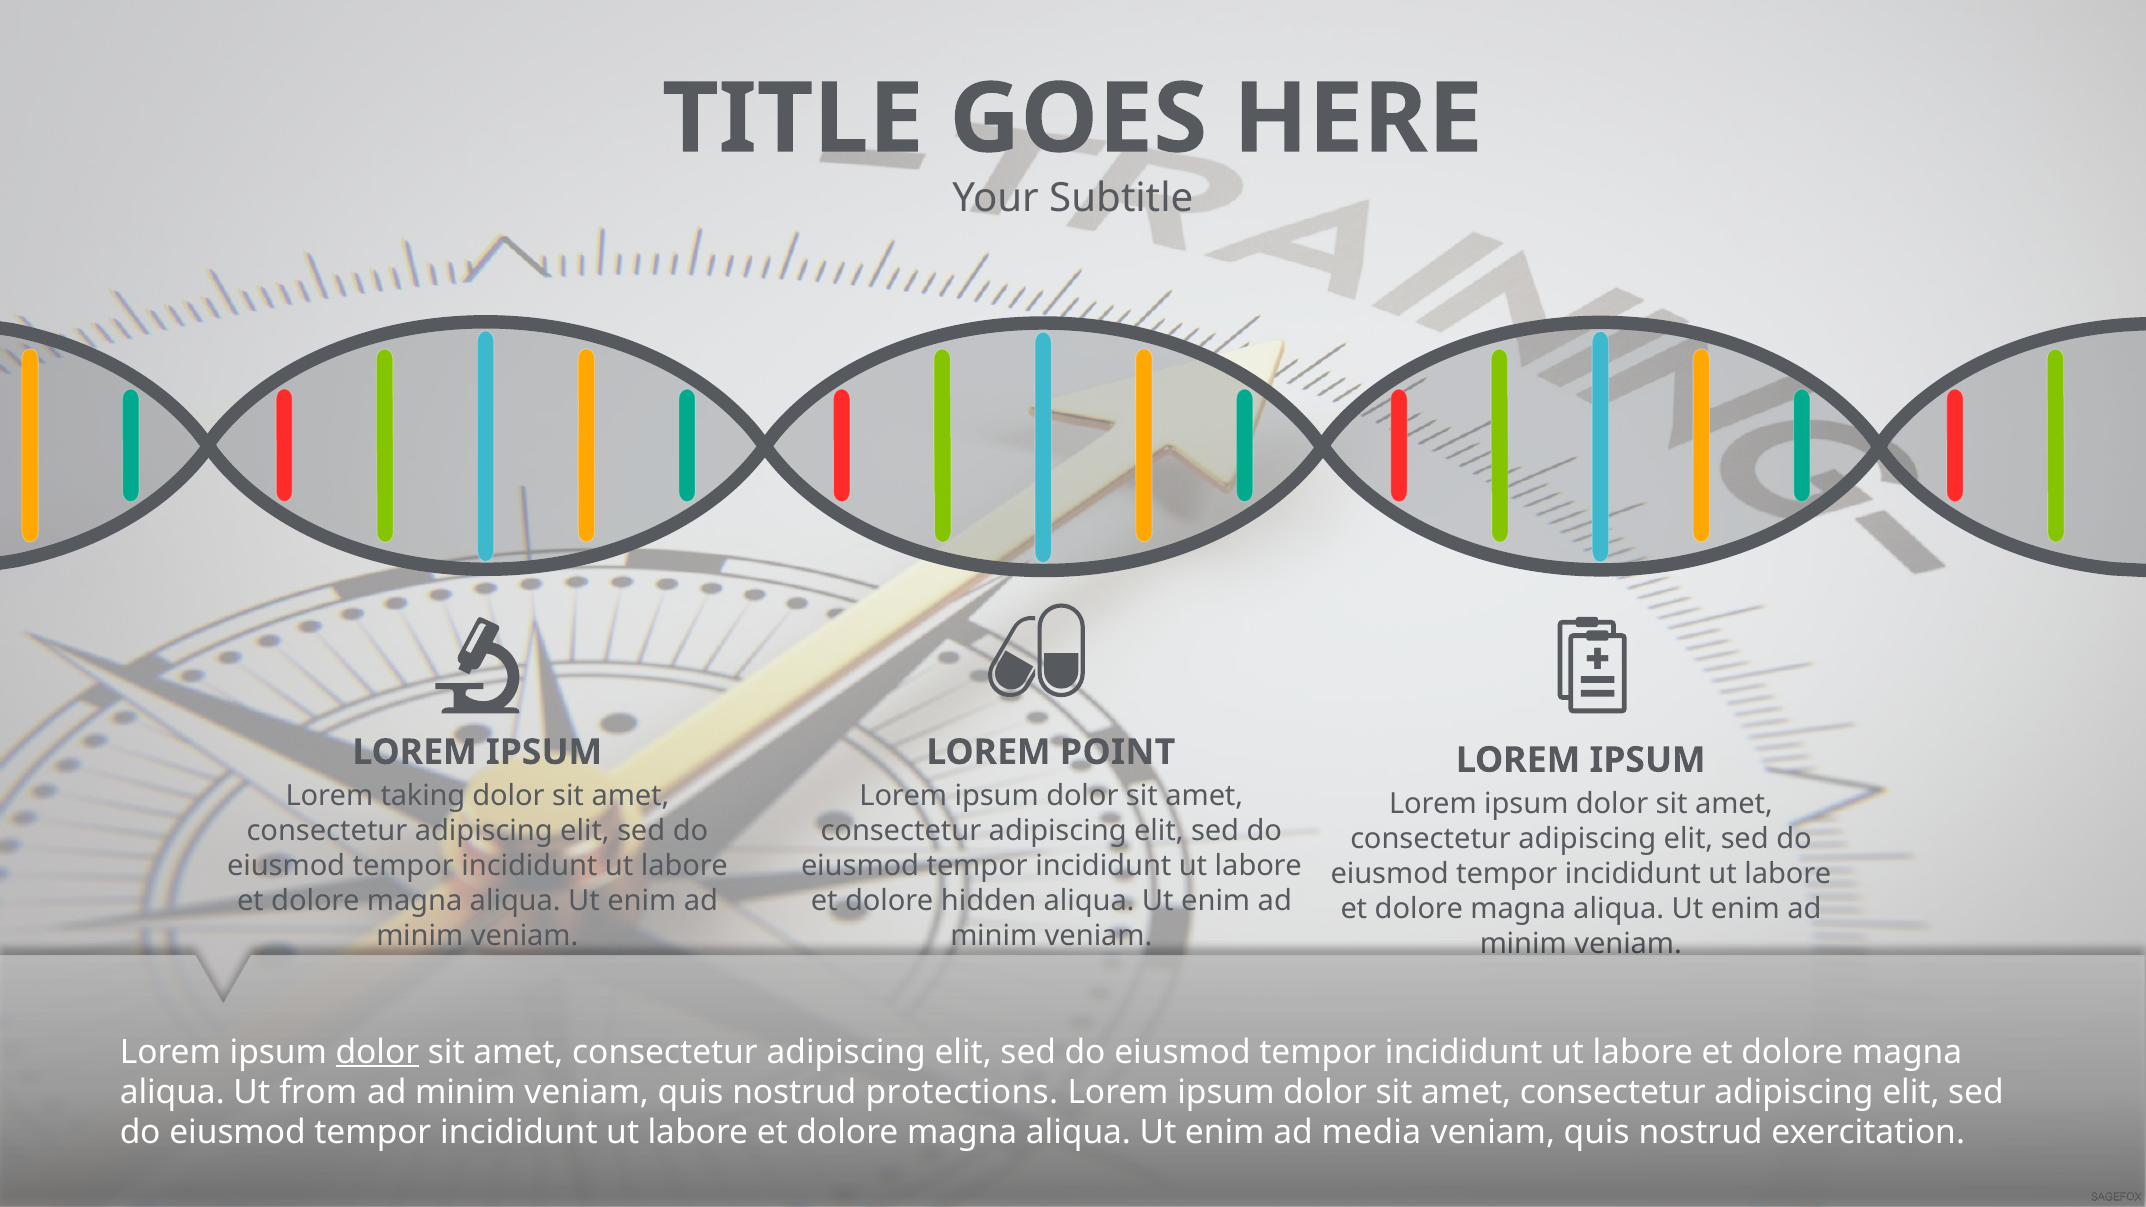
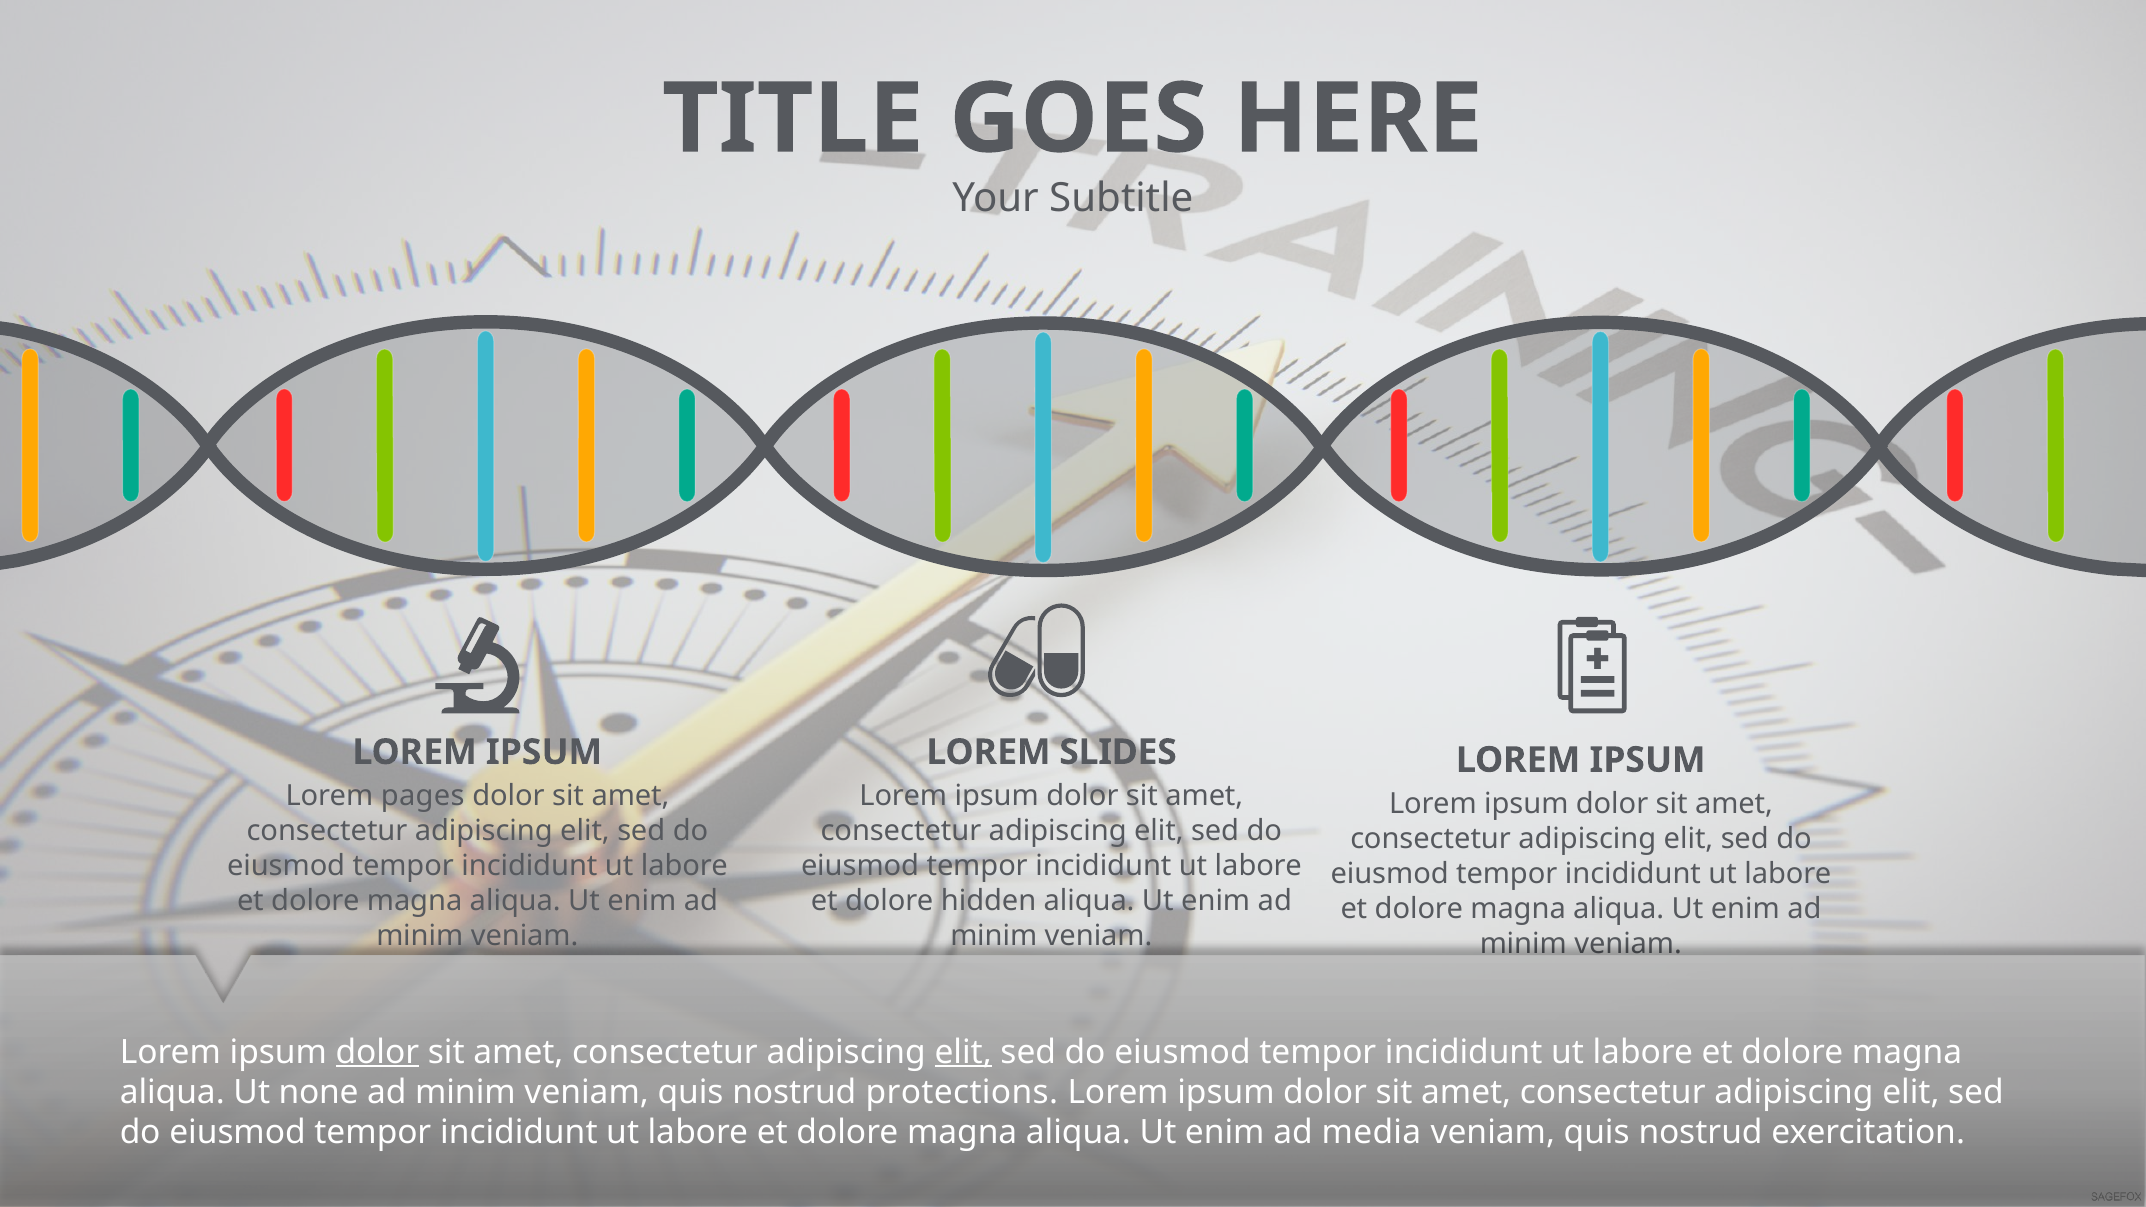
POINT: POINT -> SLIDES (1118, 752)
taking: taking -> pages (423, 796)
elit underline: none -> present (963, 1052)
from: from -> none (319, 1092)
